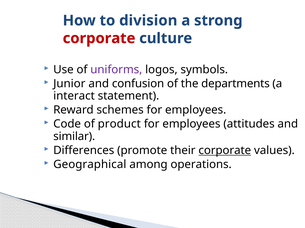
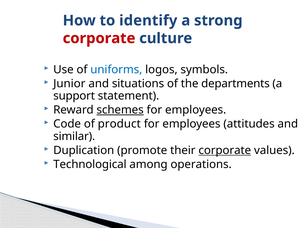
division: division -> identify (148, 21)
uniforms colour: purple -> blue (116, 70)
confusion: confusion -> situations (138, 84)
interact: interact -> support (74, 96)
schemes underline: none -> present (120, 110)
Differences: Differences -> Duplication (84, 151)
Geographical: Geographical -> Technological (90, 165)
